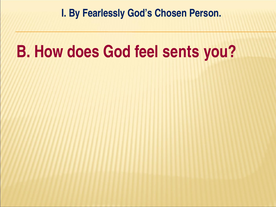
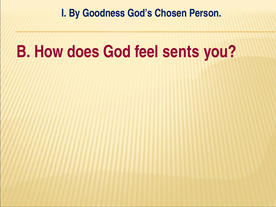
Fearlessly: Fearlessly -> Goodness (104, 13)
